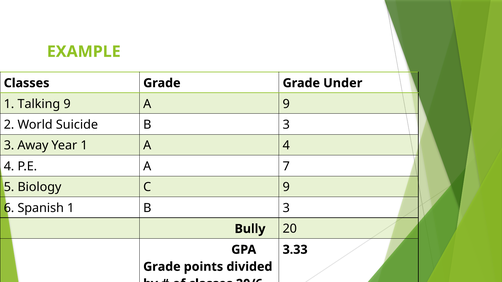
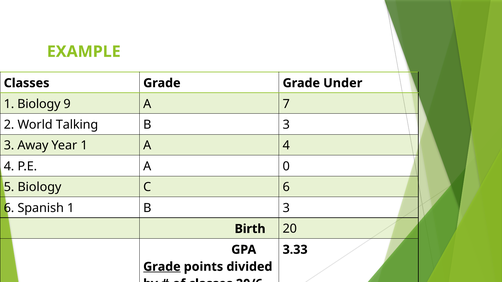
1 Talking: Talking -> Biology (39, 104)
A 9: 9 -> 7 (286, 104)
Suicide: Suicide -> Talking (77, 125)
7: 7 -> 0 (286, 167)
C 9: 9 -> 6 (286, 187)
Bully: Bully -> Birth (250, 229)
Grade underline: none -> present (162, 267)
